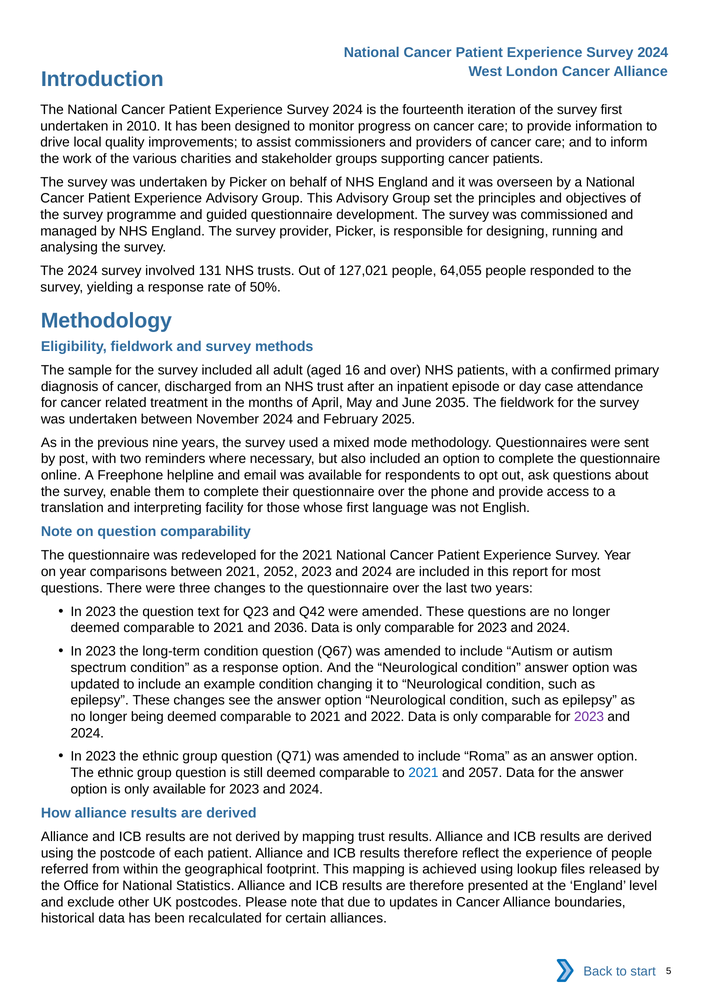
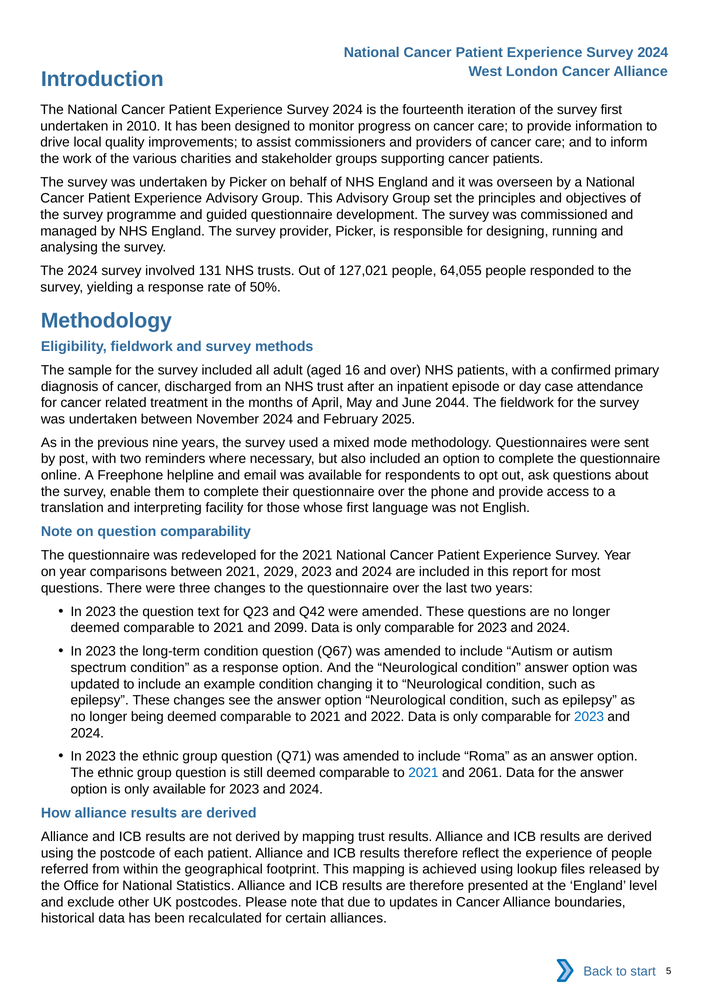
2035: 2035 -> 2044 (452, 403)
2052: 2052 -> 2029 (281, 572)
2036: 2036 -> 2099 (291, 628)
2023 colour: purple -> blue (589, 717)
2057: 2057 -> 2061 (485, 773)
